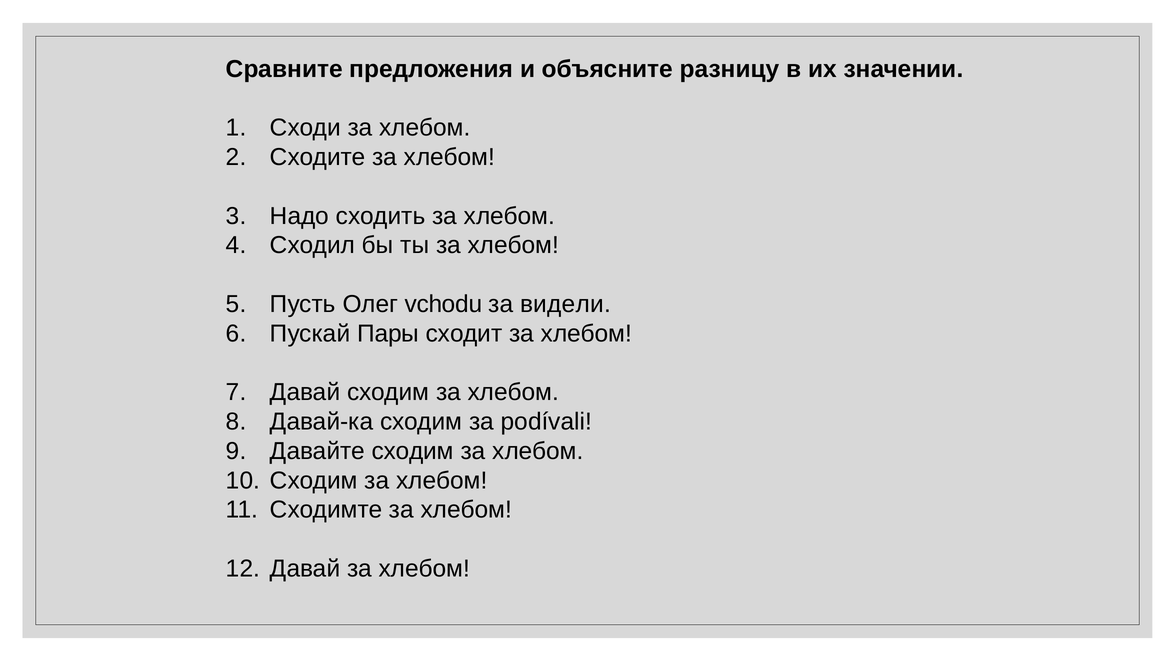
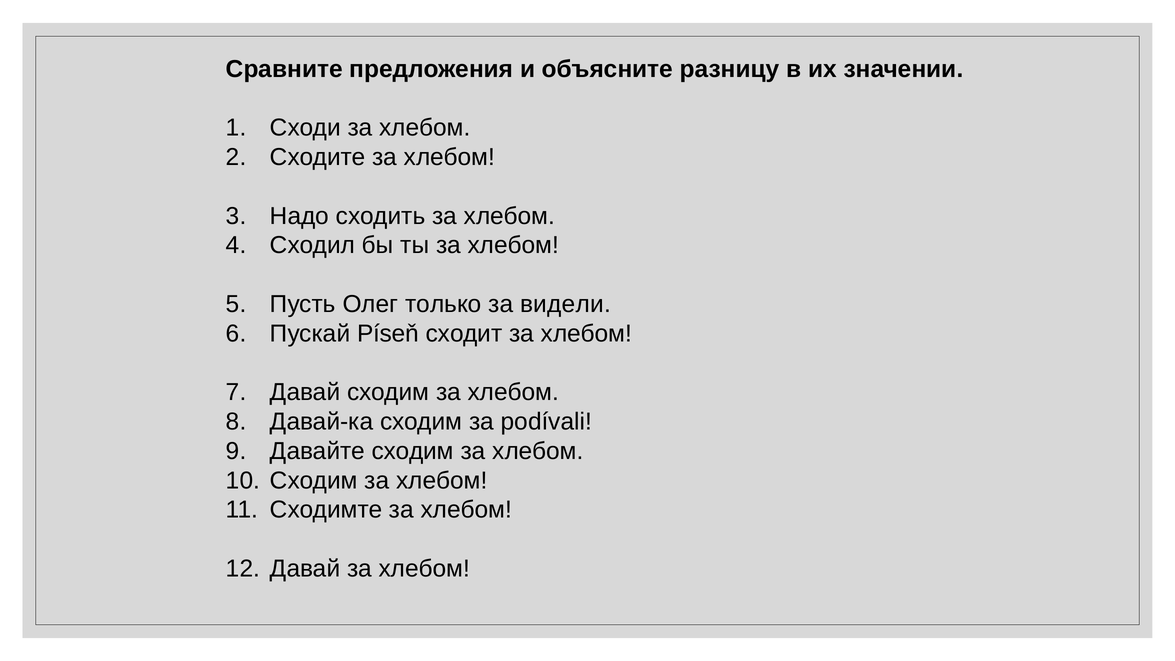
vchodu: vchodu -> только (443, 304)
Пары: Пары -> Píseň (388, 333)
